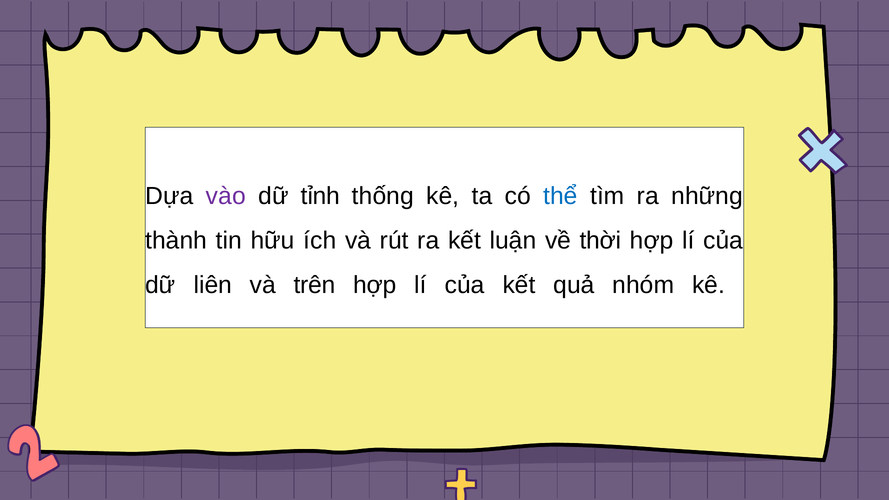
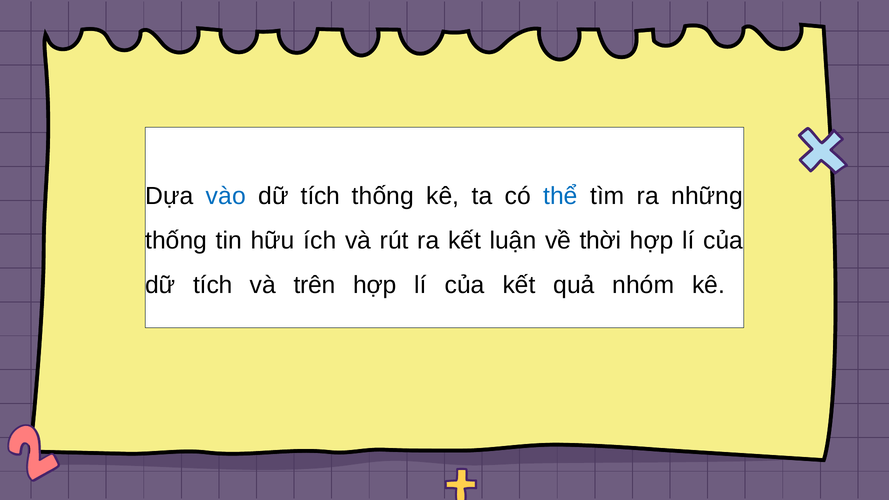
vào colour: purple -> blue (226, 196)
tỉnh: tỉnh -> tích (320, 196)
thành: thành -> thống (176, 241)
liên: liên -> tích (213, 285)
